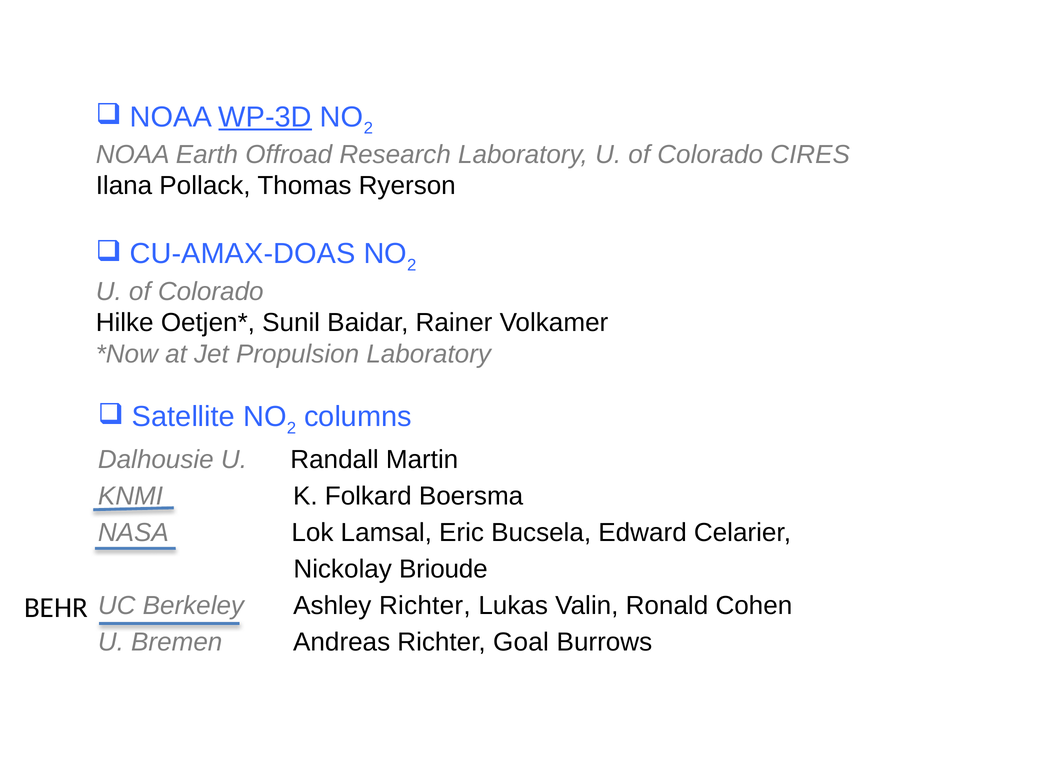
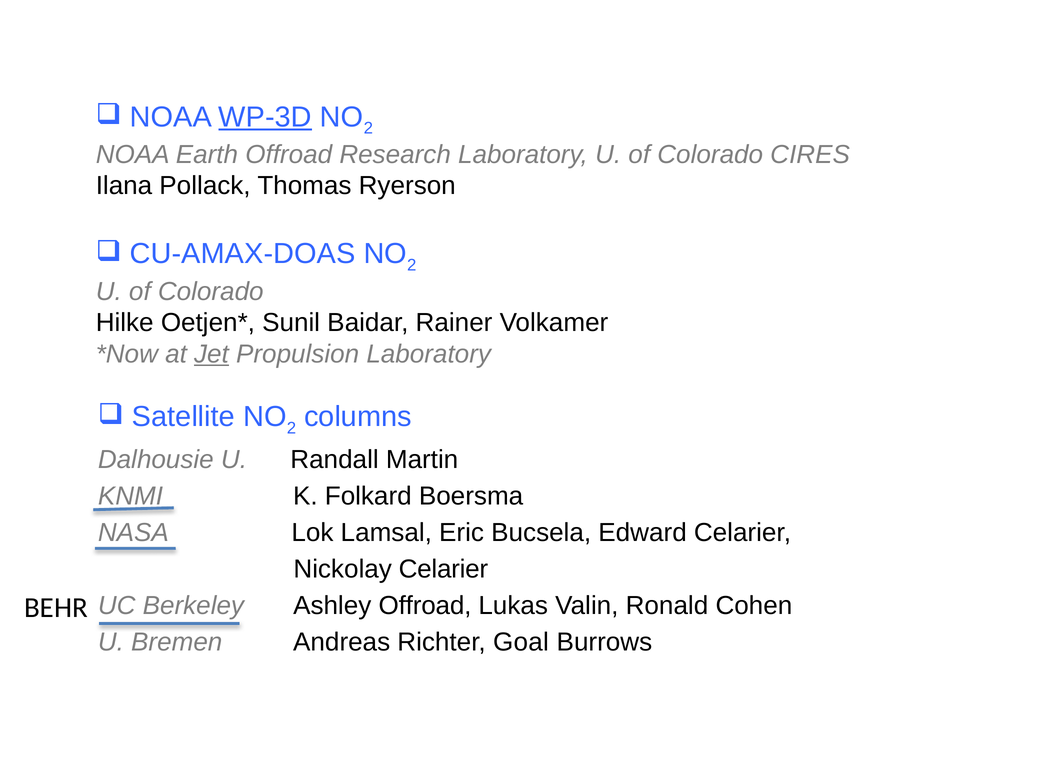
Jet underline: none -> present (211, 354)
Nickolay Brioude: Brioude -> Celarier (443, 569)
Ashley Richter: Richter -> Offroad (425, 606)
